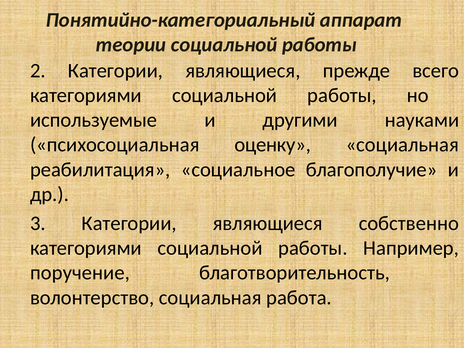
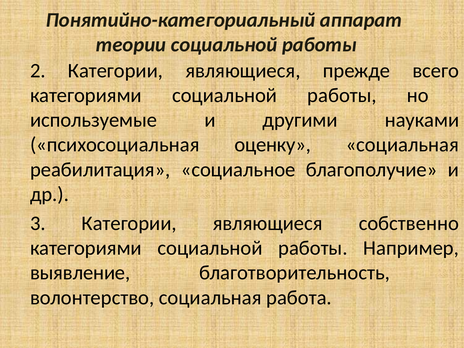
поручение: поручение -> выявление (80, 273)
